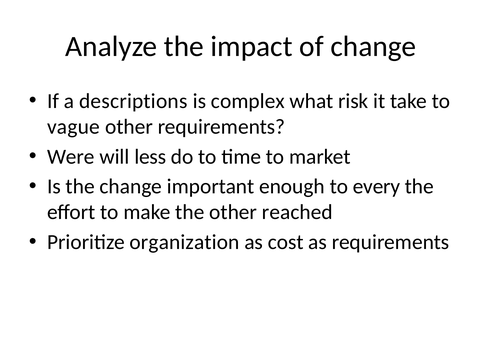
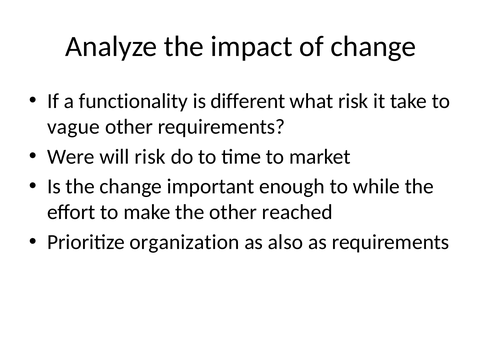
descriptions: descriptions -> functionality (133, 101)
complex: complex -> different (248, 101)
will less: less -> risk (150, 157)
every: every -> while (376, 187)
cost: cost -> also (286, 243)
